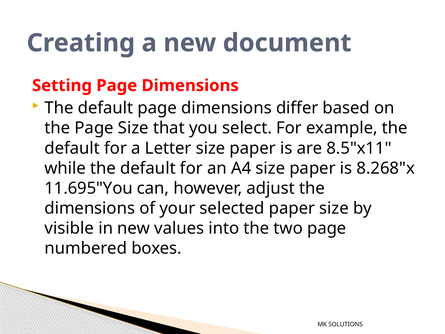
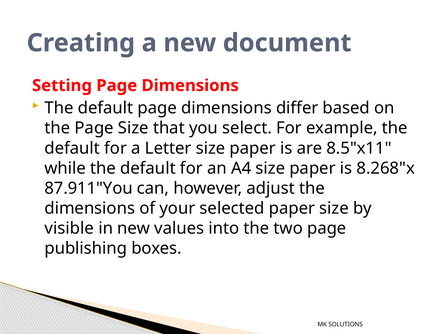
11.695"You: 11.695"You -> 87.911"You (89, 188)
numbered: numbered -> publishing (86, 248)
